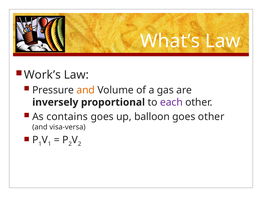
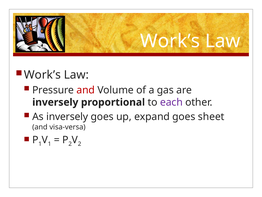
What’s: What’s -> Work’s (170, 41)
and colour: orange -> red (86, 90)
As contains: contains -> inversely (67, 116)
balloon: balloon -> expand (152, 116)
goes other: other -> sheet (211, 116)
